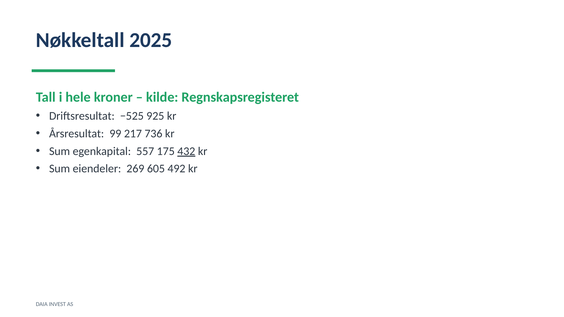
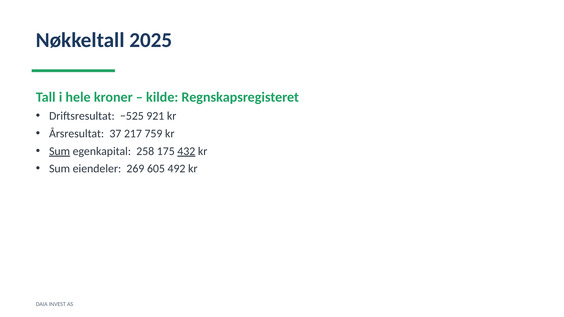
925: 925 -> 921 (155, 116)
99: 99 -> 37 (115, 134)
736: 736 -> 759 (153, 134)
Sum underline: none -> present (60, 151)
557: 557 -> 258 (145, 151)
